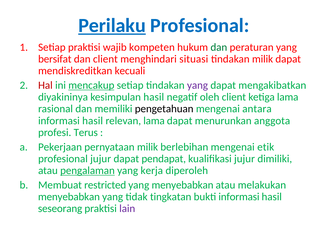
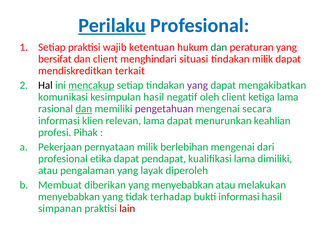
kompeten: kompeten -> ketentuan (152, 47)
kecuali: kecuali -> terkait (130, 71)
Hal colour: red -> black (45, 85)
diyakininya: diyakininya -> komunikasi (63, 97)
dan underline: none -> present (84, 109)
pengetahuan colour: black -> purple (164, 109)
antara: antara -> secara (257, 109)
hasil: hasil -> klien (93, 121)
anggota: anggota -> keahlian (272, 121)
Terus: Terus -> Pihak (86, 132)
etik: etik -> dari (266, 147)
profesional jujur: jujur -> etika (101, 159)
kualifikasi jujur: jujur -> lama (245, 159)
pengalaman underline: present -> none (87, 171)
kerja: kerja -> layak (152, 171)
restricted: restricted -> diberikan (105, 185)
tingkatan: tingkatan -> terhadap (171, 197)
seseorang: seseorang -> simpanan (60, 209)
lain colour: purple -> red (127, 209)
